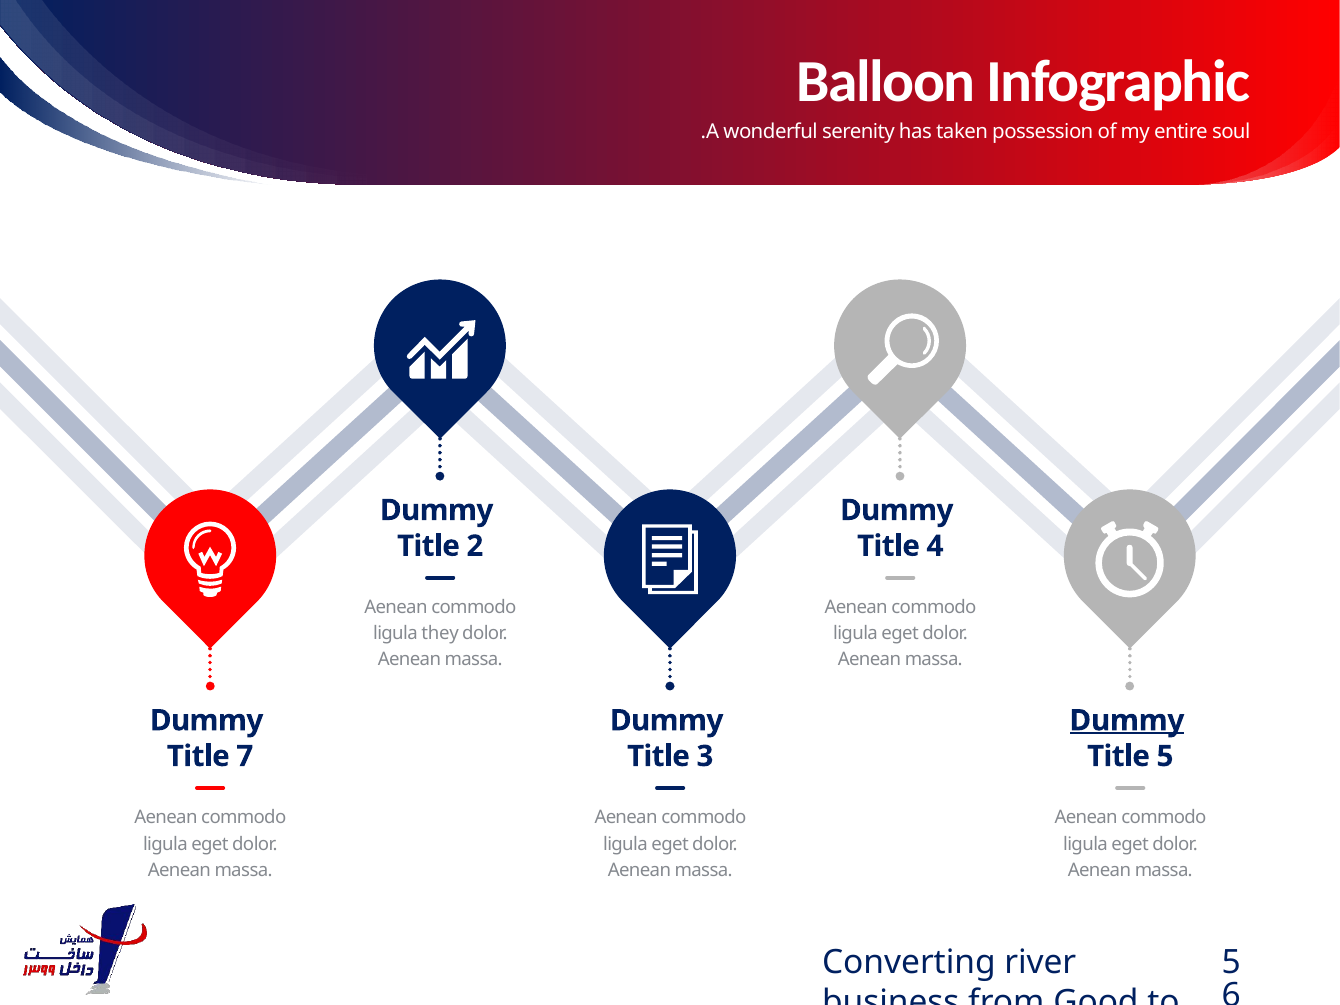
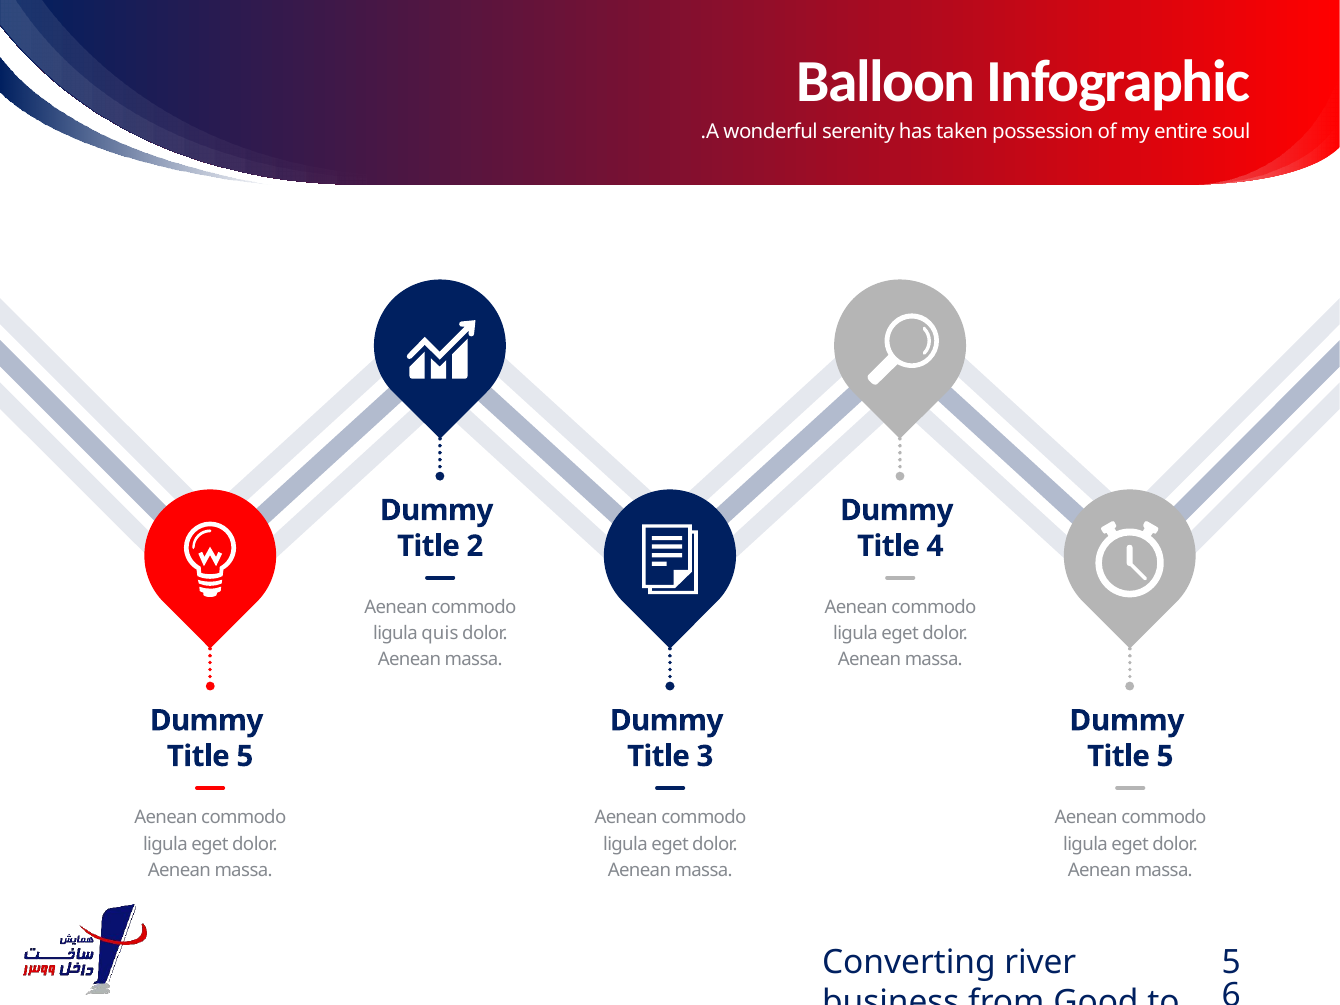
they: they -> quis (440, 634)
Dummy underline: present -> none (1127, 721)
7: 7 -> 5 (245, 756)
